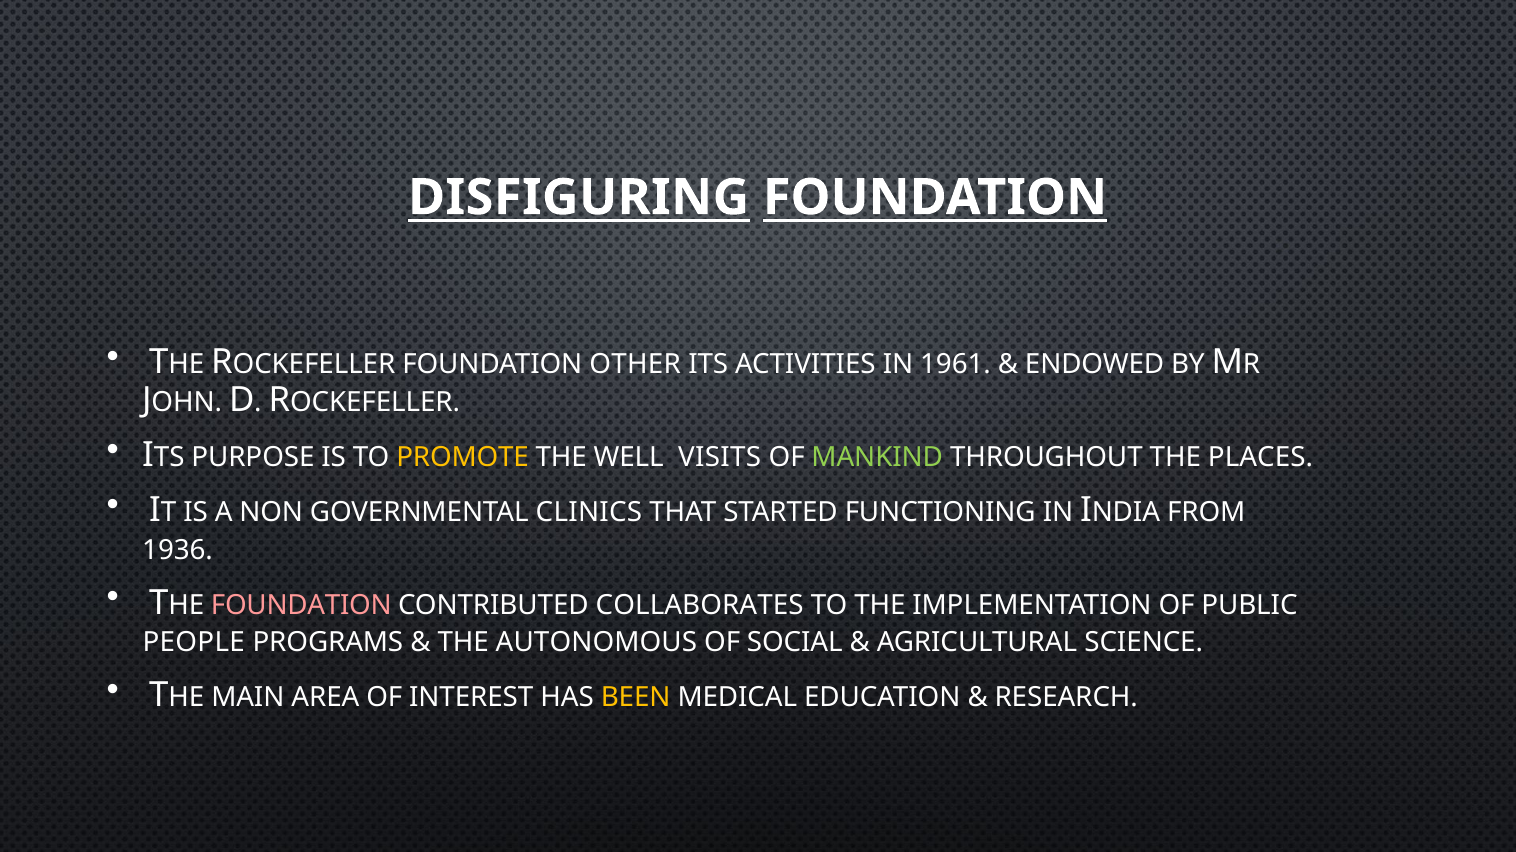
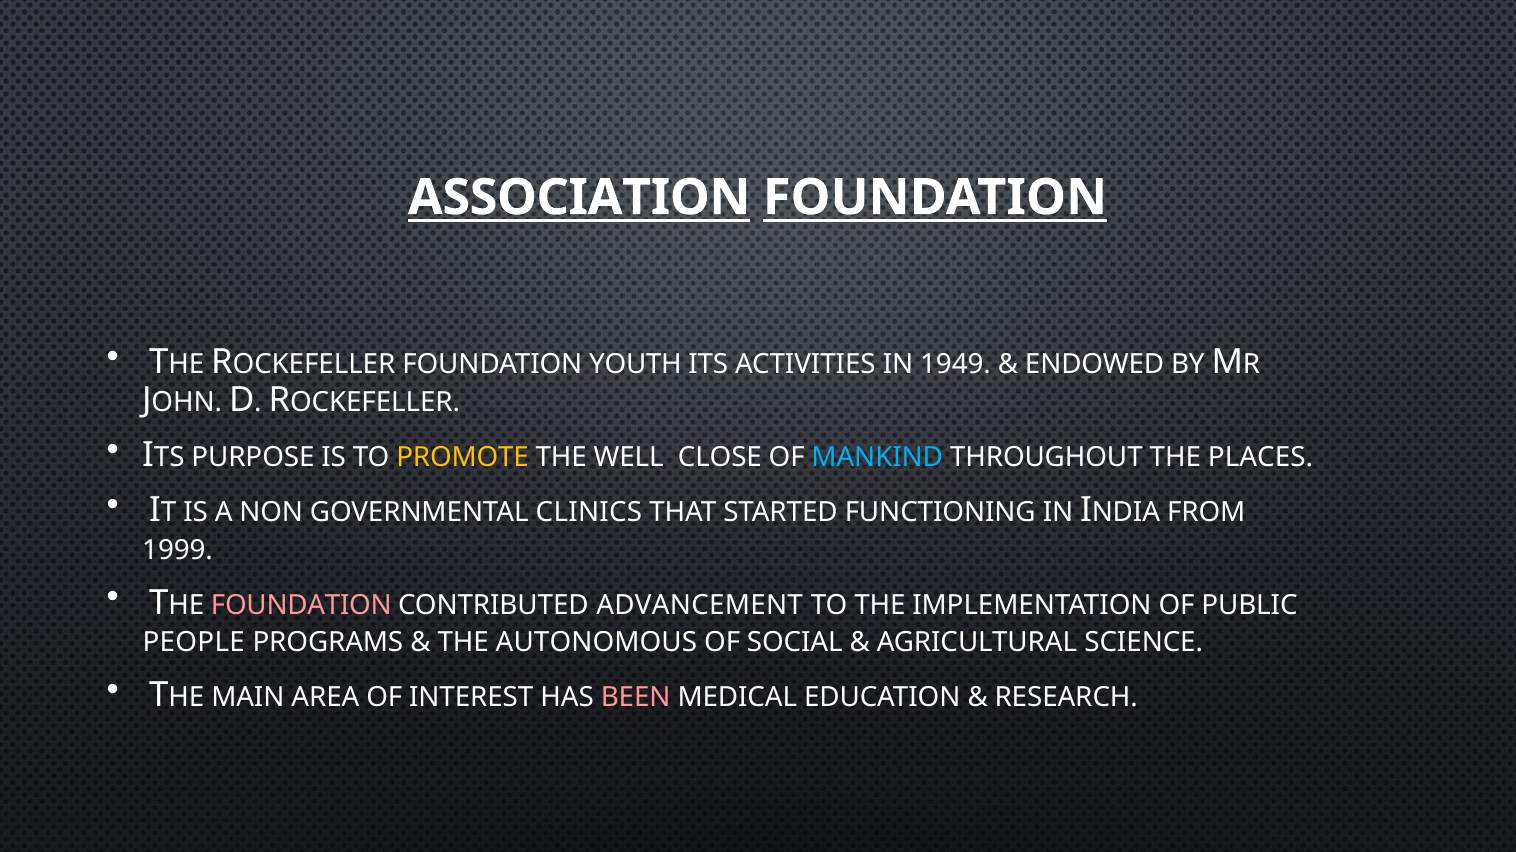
DISFIGURING: DISFIGURING -> ASSOCIATION (579, 198)
OTHER: OTHER -> YOUTH (635, 365)
1961: 1961 -> 1949 (956, 365)
VISITS: VISITS -> CLOSE (720, 458)
MANKIND colour: light green -> light blue (877, 458)
1936: 1936 -> 1999 (178, 550)
COLLABORATES: COLLABORATES -> ADVANCEMENT (700, 605)
BEEN colour: yellow -> pink (636, 698)
